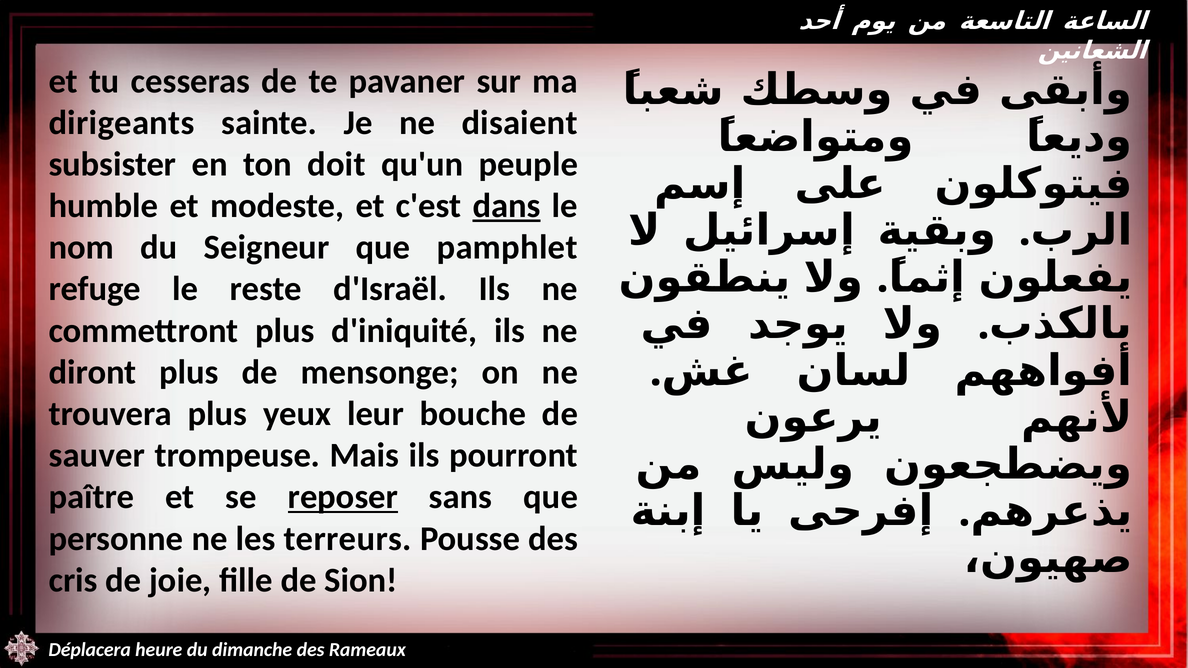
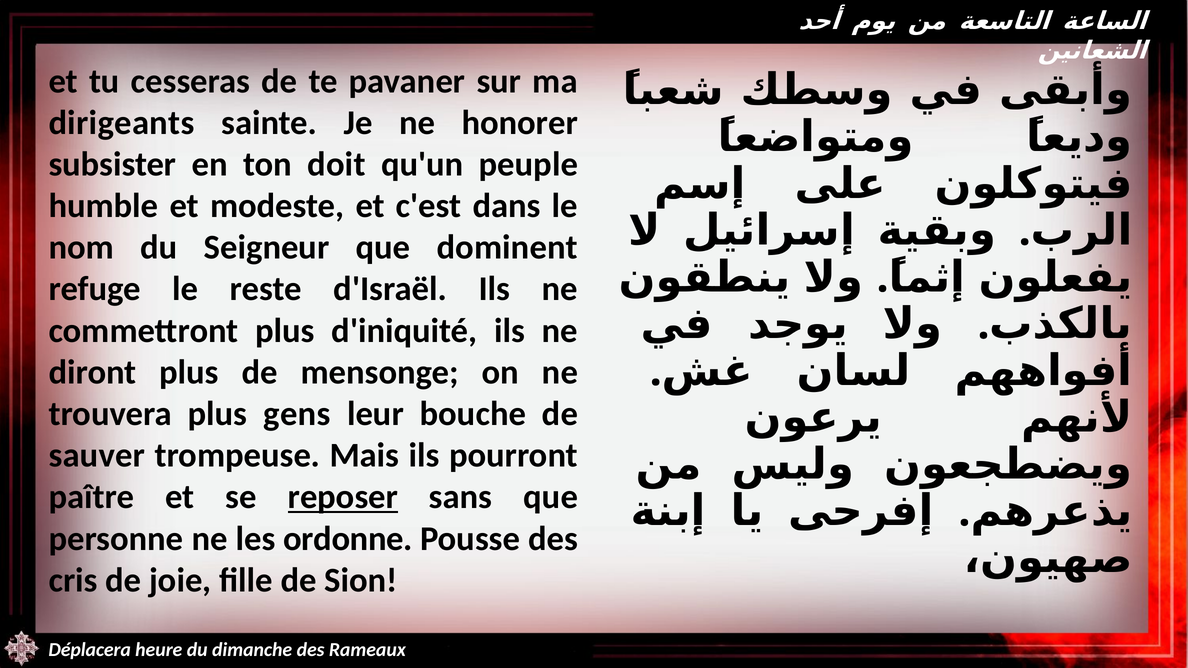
disaient: disaient -> honorer (520, 123)
dans underline: present -> none (507, 206)
pamphlet: pamphlet -> dominent (507, 248)
yeux: yeux -> gens (297, 414)
terreurs: terreurs -> ordonne (348, 539)
